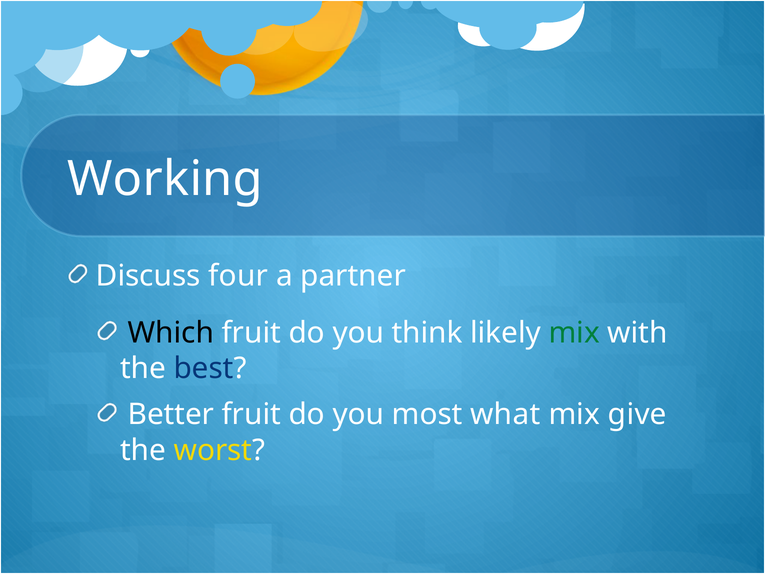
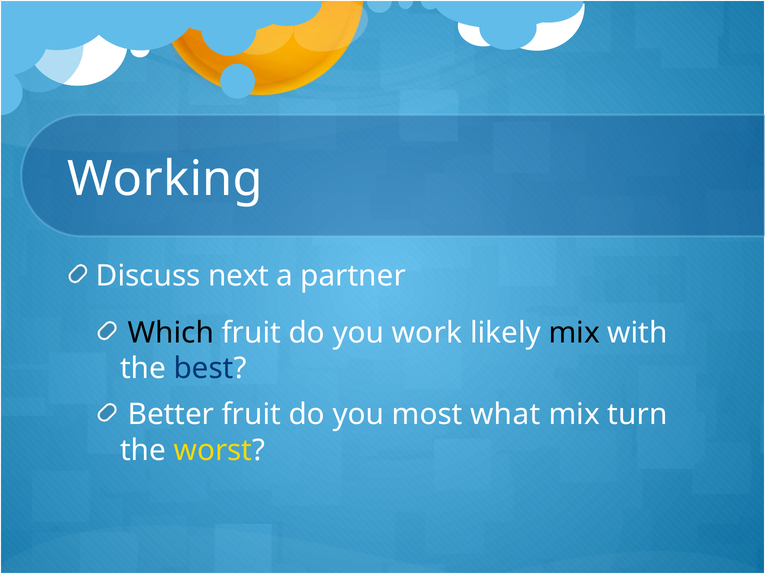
four: four -> next (239, 276)
think: think -> work (427, 333)
mix colour: green -> black (574, 333)
give: give -> turn (637, 414)
